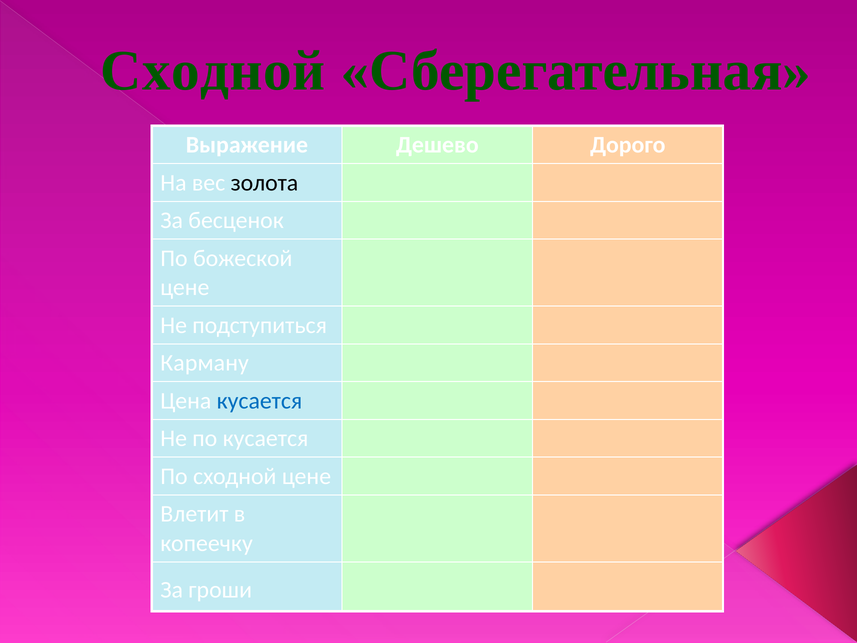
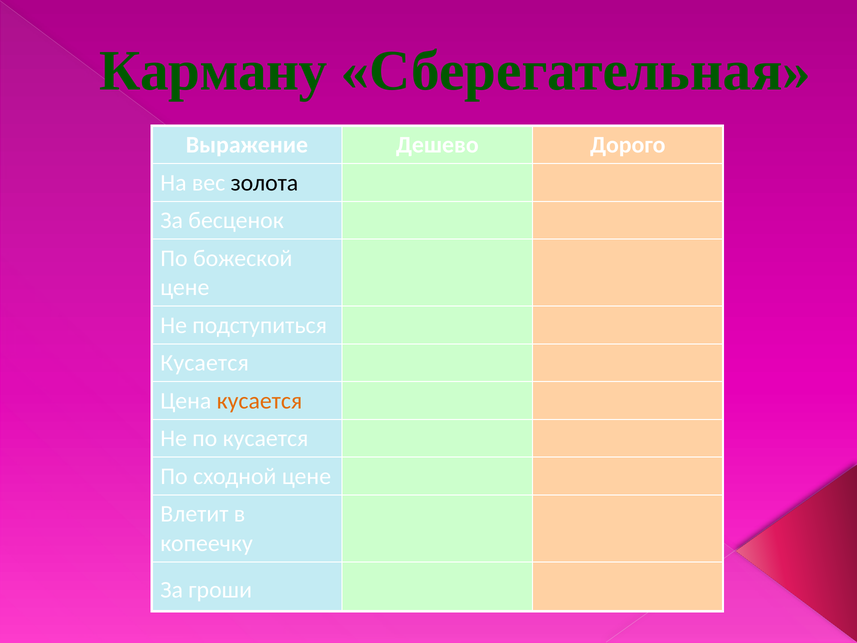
Сходной: Сходной -> Карману (213, 71)
Карману: Карману -> Кусается (205, 363)
кусается colour: blue -> orange (259, 401)
